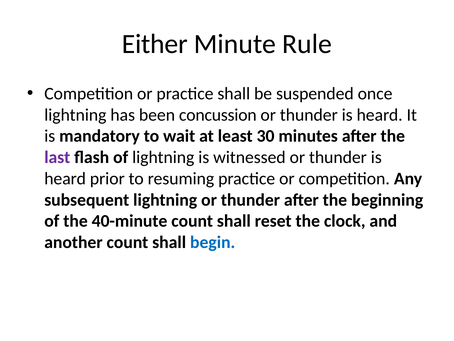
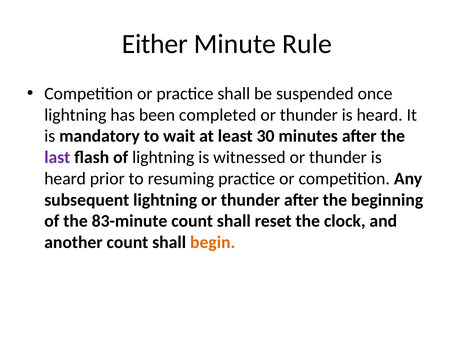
concussion: concussion -> completed (218, 115)
40-minute: 40-minute -> 83-minute (130, 221)
begin colour: blue -> orange (213, 242)
